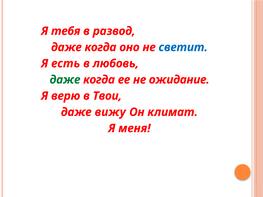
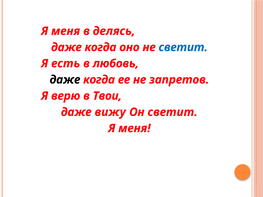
тебя: тебя -> меня (66, 31)
развод: развод -> делясь (114, 31)
даже colour: green -> black (65, 80)
ожидание: ожидание -> запретов (179, 80)
Он климат: климат -> светит (173, 112)
